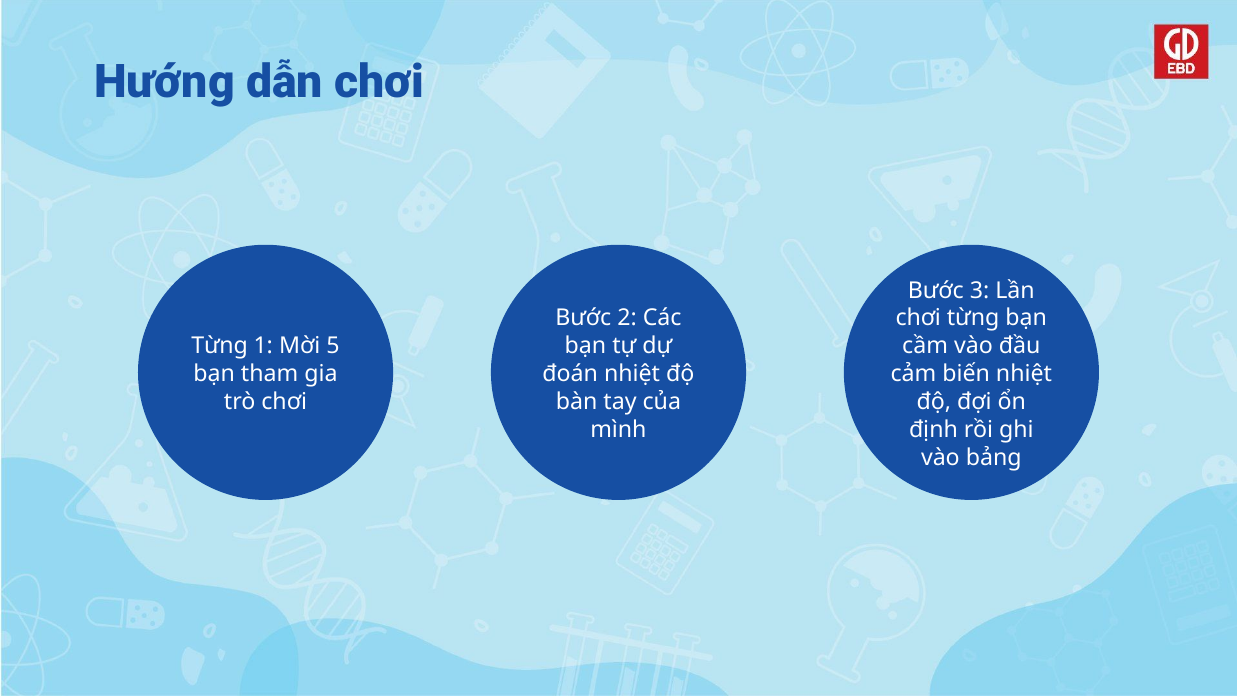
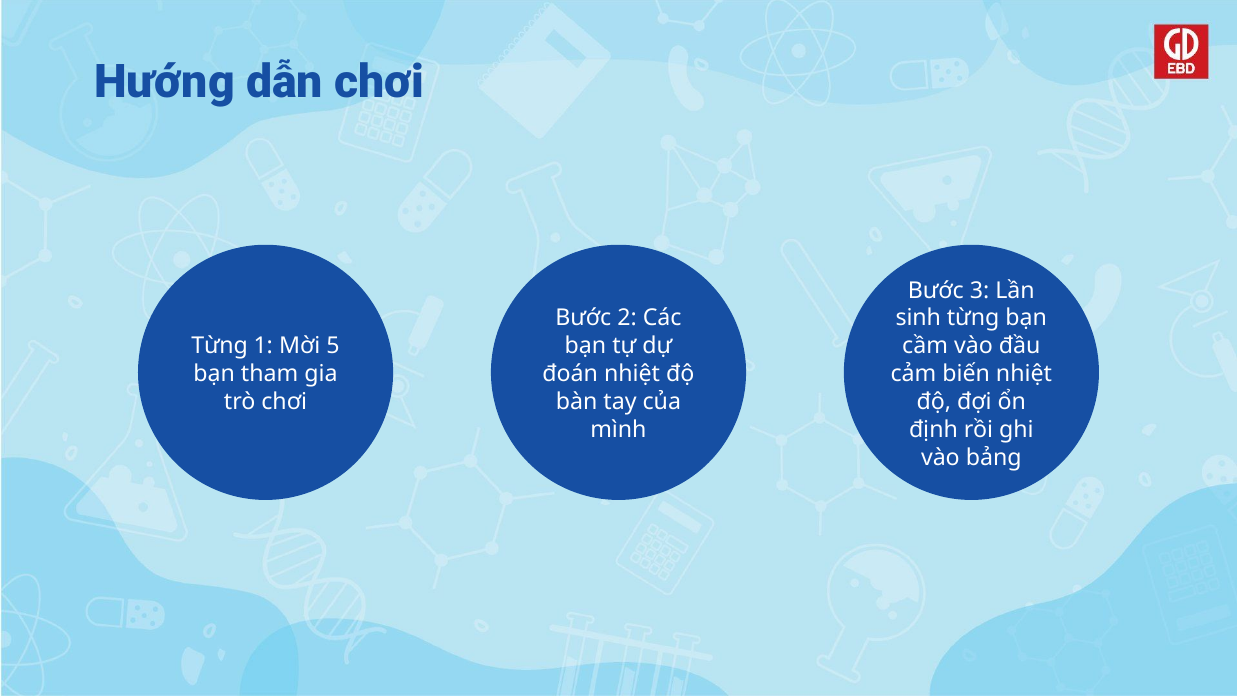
chơi: chơi -> sinh (918, 318)
